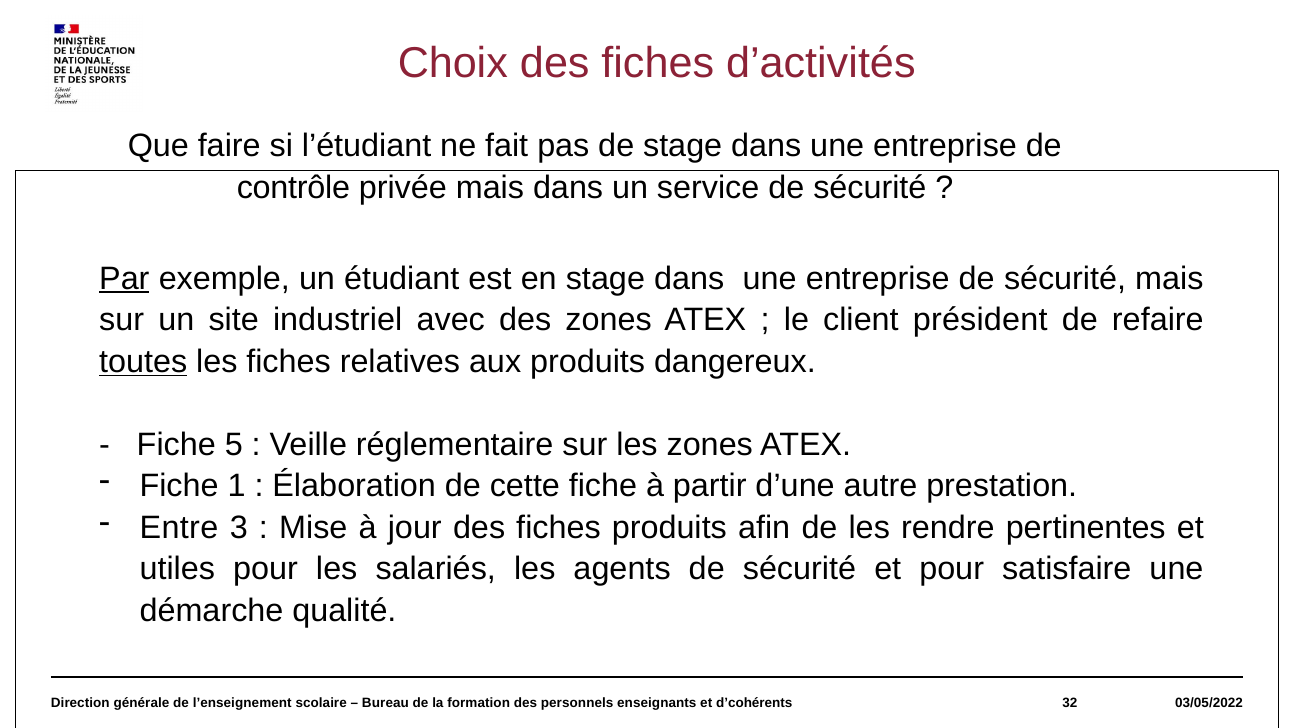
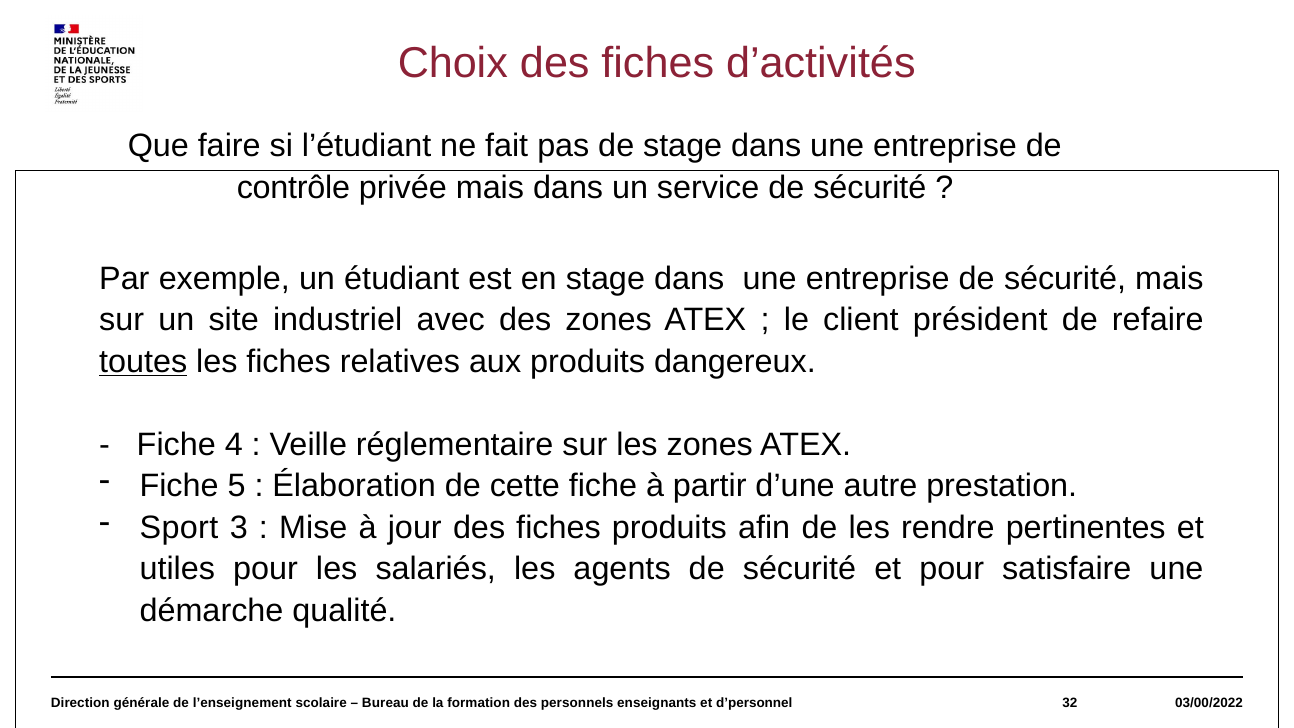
Par underline: present -> none (124, 278)
5: 5 -> 4 (234, 445)
1: 1 -> 5 (237, 486)
Entre: Entre -> Sport (179, 528)
d’cohérents: d’cohérents -> d’personnel (754, 703)
03/05/2022: 03/05/2022 -> 03/00/2022 (1209, 703)
